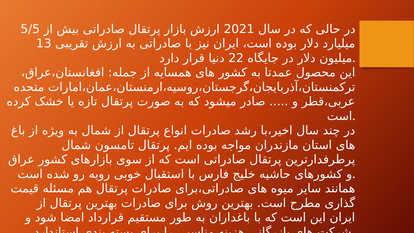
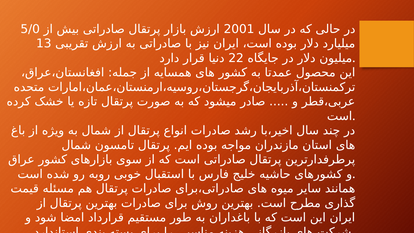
5/5: 5/5 -> 5/0 (30, 29)
2021: 2021 -> 2001 (239, 29)
